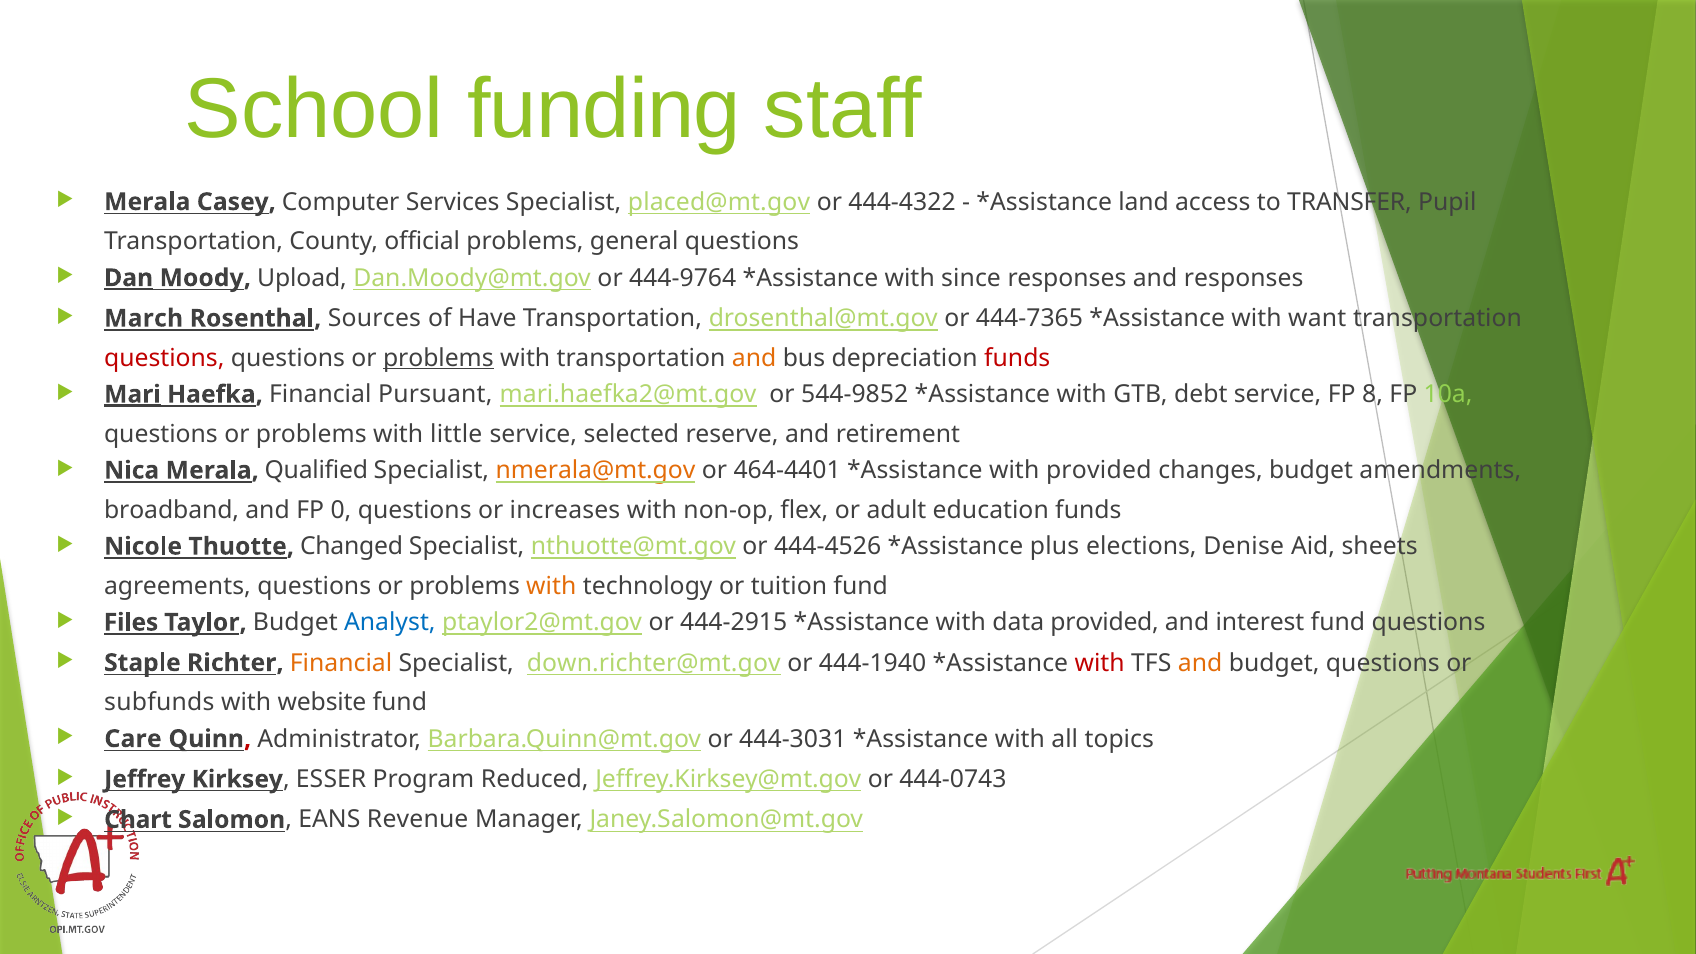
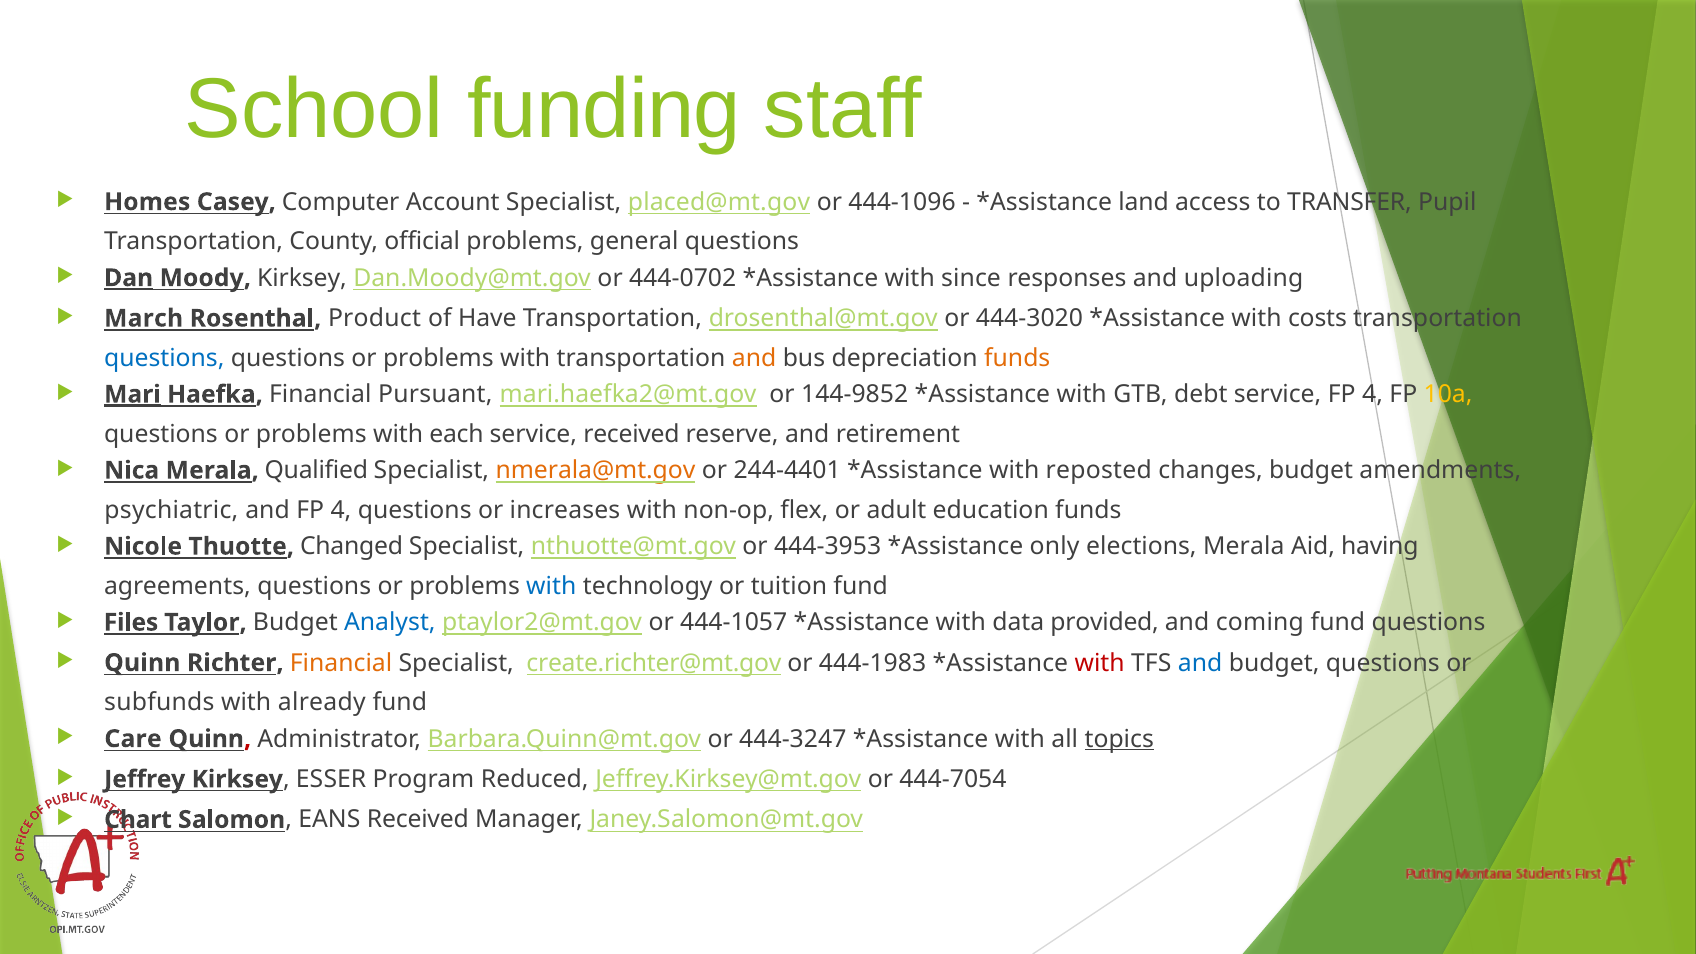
Merala: Merala -> Homes (147, 202)
Services: Services -> Account (453, 202)
444-4322: 444-4322 -> 444-1096 (902, 202)
Moody Upload: Upload -> Kirksey (302, 278)
444-9764: 444-9764 -> 444-0702 (683, 278)
and responses: responses -> uploading (1244, 278)
Sources: Sources -> Product (374, 318)
444-7365: 444-7365 -> 444-3020 (1029, 318)
want: want -> costs (1317, 318)
questions colour: red -> blue (164, 358)
problems underline: present -> none (438, 358)
funds colour: red -> orange (1017, 358)
544-9852: 544-9852 -> 144-9852 (855, 394)
service FP 8: 8 -> 4 (1372, 394)
10a colour: light green -> yellow (1448, 394)
little: little -> each (456, 434)
service selected: selected -> received (631, 434)
464-4401: 464-4401 -> 244-4401 (787, 470)
with provided: provided -> reposted (1099, 470)
broadband: broadband -> psychiatric (171, 510)
and FP 0: 0 -> 4 (341, 510)
444-4526: 444-4526 -> 444-3953 (828, 546)
plus: plus -> only (1055, 546)
elections Denise: Denise -> Merala (1244, 546)
sheets: sheets -> having (1380, 546)
with colour: orange -> blue (551, 586)
444-2915: 444-2915 -> 444-1057 (734, 622)
interest: interest -> coming (1260, 622)
Staple: Staple -> Quinn (142, 663)
down.richter@mt.gov: down.richter@mt.gov -> create.richter@mt.gov (654, 663)
444-1940: 444-1940 -> 444-1983 (873, 663)
and colour: orange -> blue (1200, 663)
website: website -> already (322, 702)
444-3031: 444-3031 -> 444-3247 (793, 739)
topics underline: none -> present (1119, 739)
444-0743: 444-0743 -> 444-7054 (953, 779)
EANS Revenue: Revenue -> Received (418, 820)
